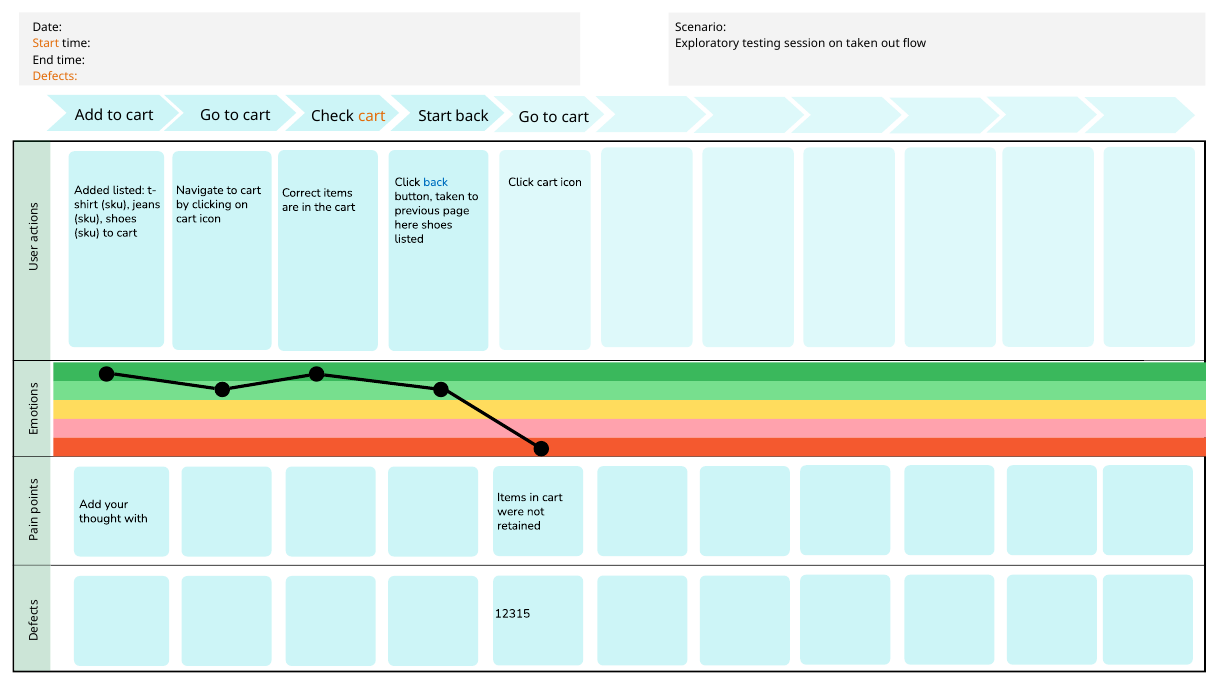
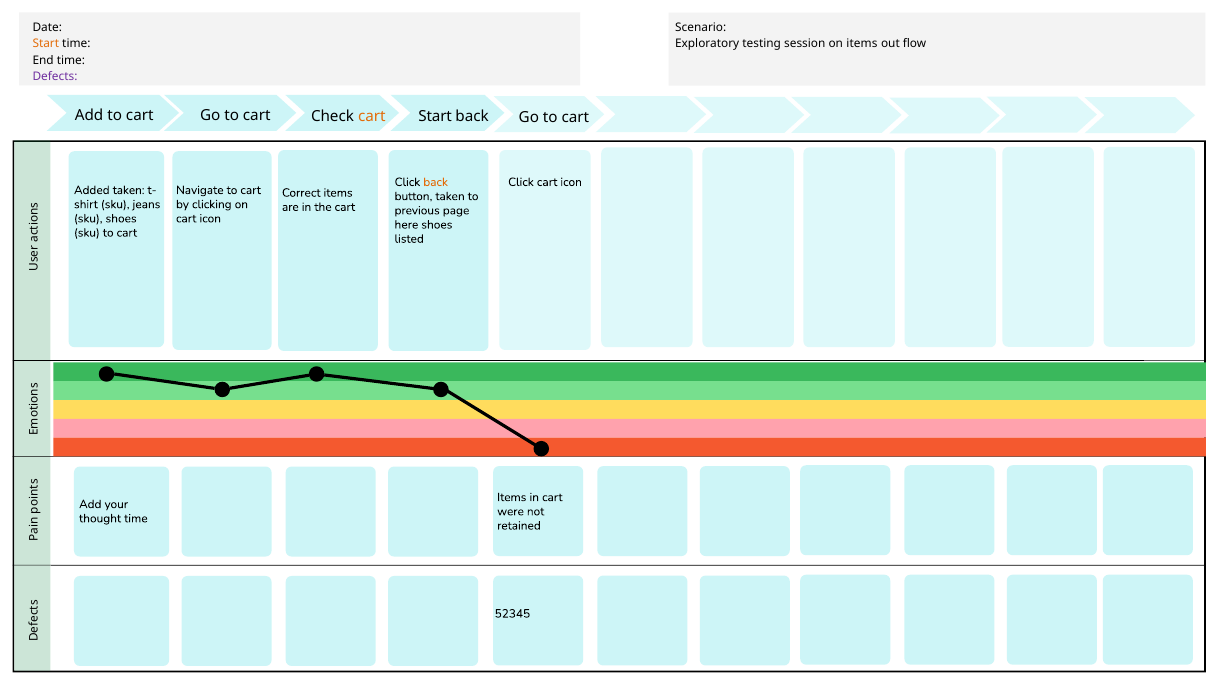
on taken: taken -> items (862, 44)
Defects colour: orange -> purple (55, 77)
back colour: blue -> orange (436, 182)
Added listed: listed -> taken (129, 190)
thought with: with -> time (136, 519)
12315: 12315 -> 52345 (512, 614)
